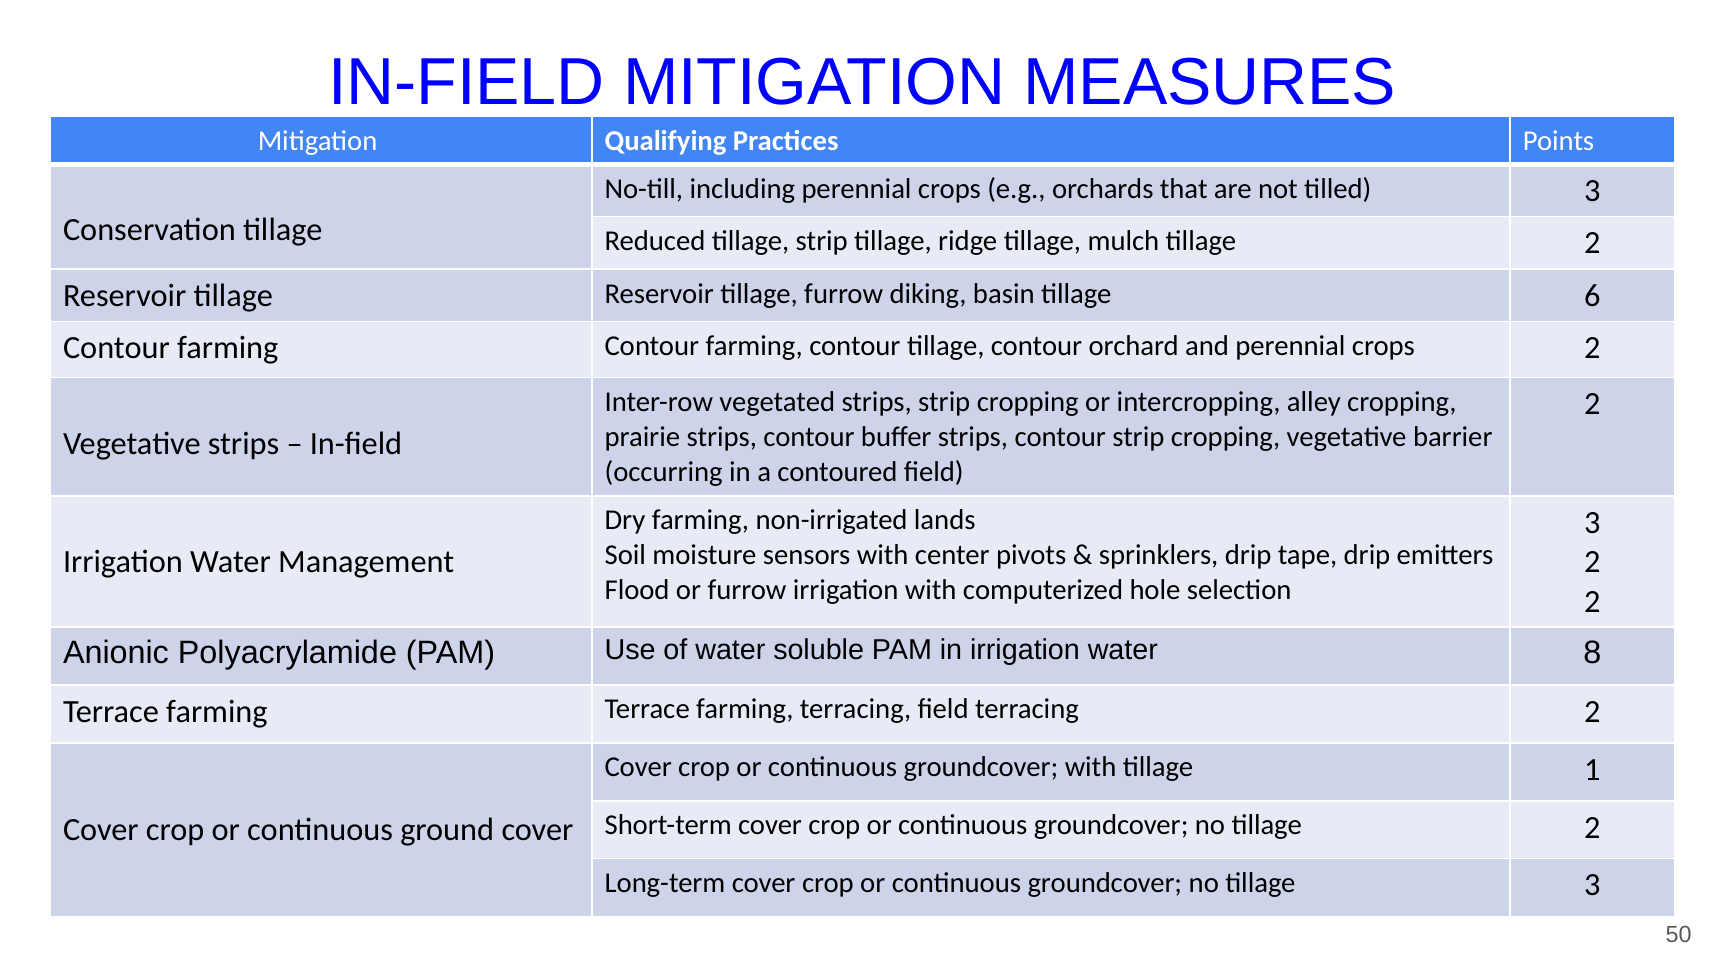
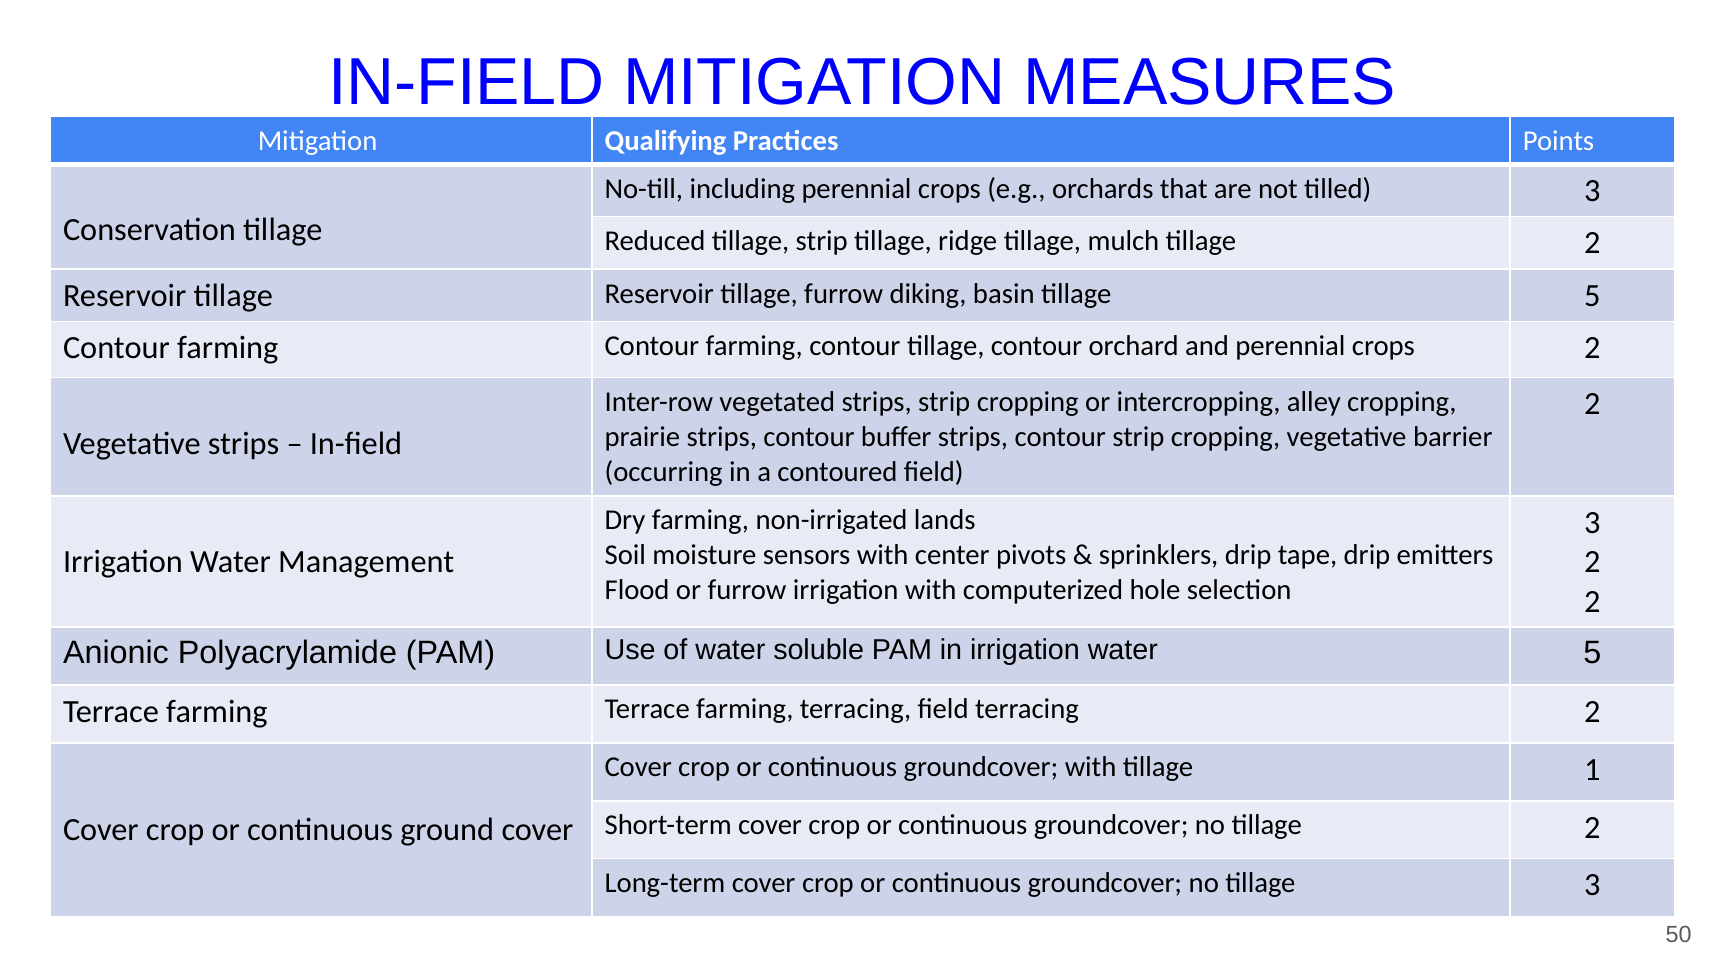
tillage 6: 6 -> 5 (1592, 296)
water 8: 8 -> 5 (1592, 653)
